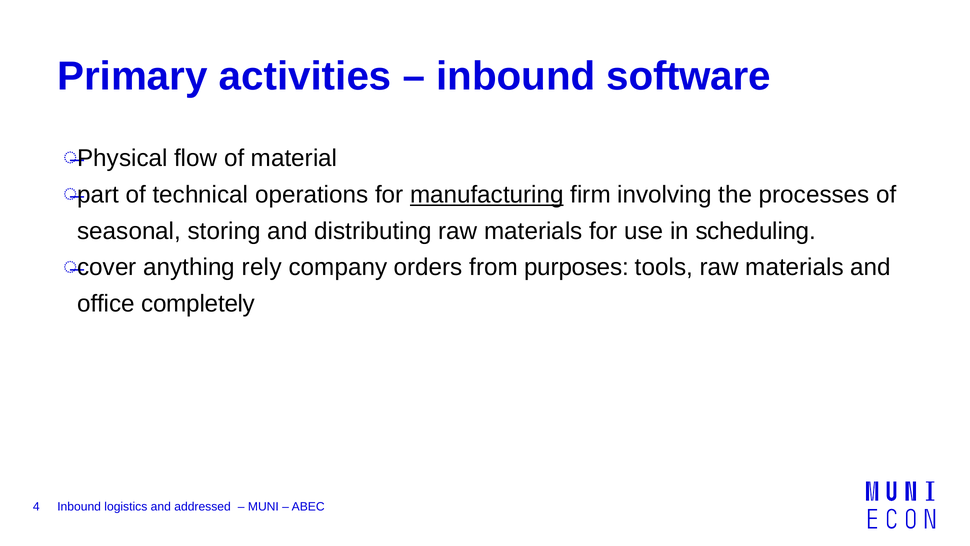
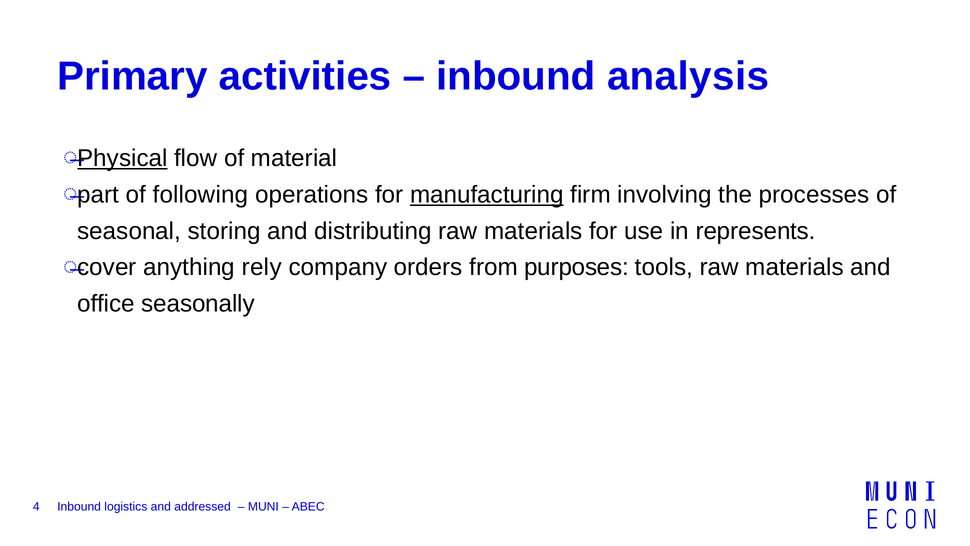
software: software -> analysis (688, 76)
Physical underline: none -> present (122, 158)
technical: technical -> following (200, 195)
scheduling: scheduling -> represents (756, 231)
completely: completely -> seasonally (198, 304)
